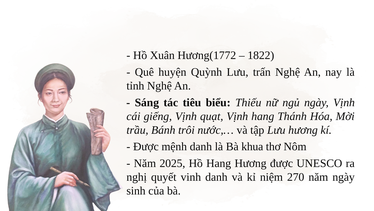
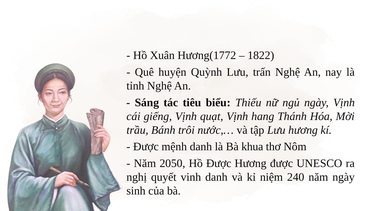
2025: 2025 -> 2050 (172, 163)
Hồ Hang: Hang -> Được (219, 163)
270: 270 -> 240 (296, 177)
